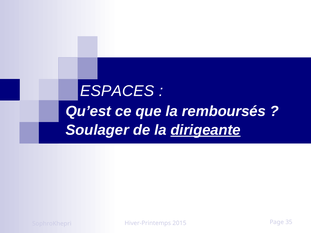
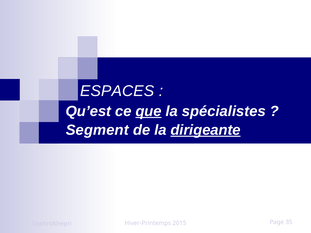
que underline: none -> present (149, 111)
remboursés: remboursés -> spécialistes (224, 111)
Soulager: Soulager -> Segment (97, 130)
